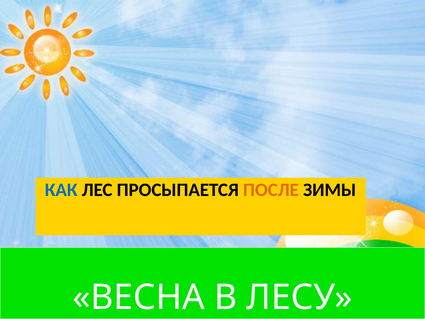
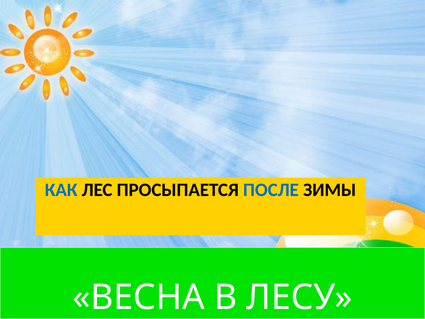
ПОСЛЕ colour: orange -> blue (271, 190)
